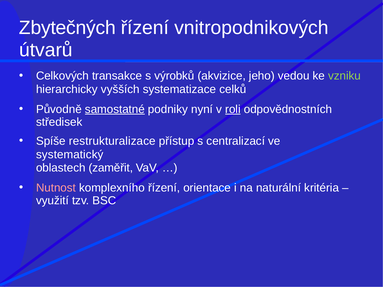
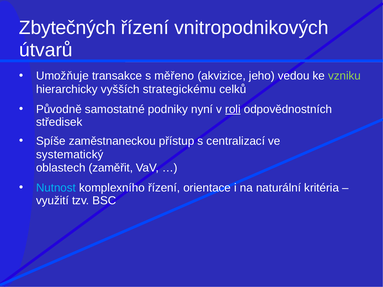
Celkových: Celkových -> Umožňuje (62, 76)
výrobků: výrobků -> měřeno (174, 76)
systematizace: systematizace -> strategickému (179, 89)
samostatné underline: present -> none (115, 109)
restrukturalizace: restrukturalizace -> zaměstnaneckou (112, 141)
Nutnost colour: pink -> light blue (56, 188)
